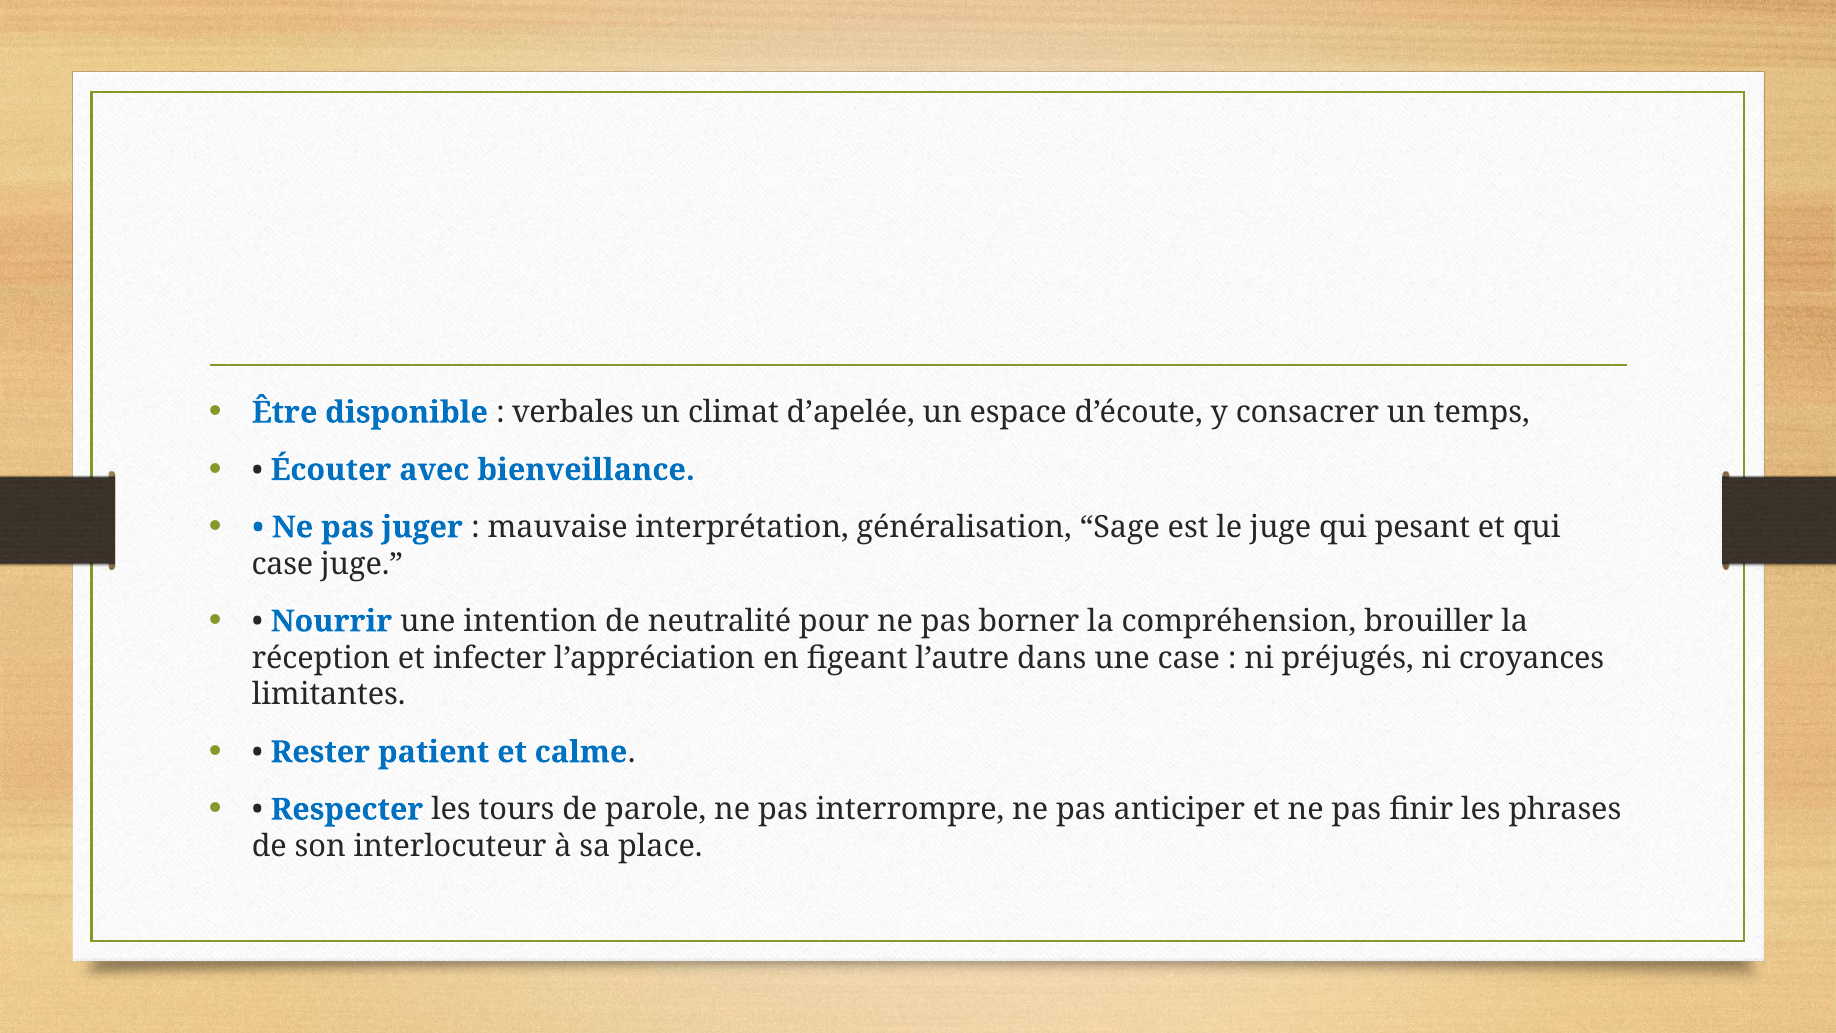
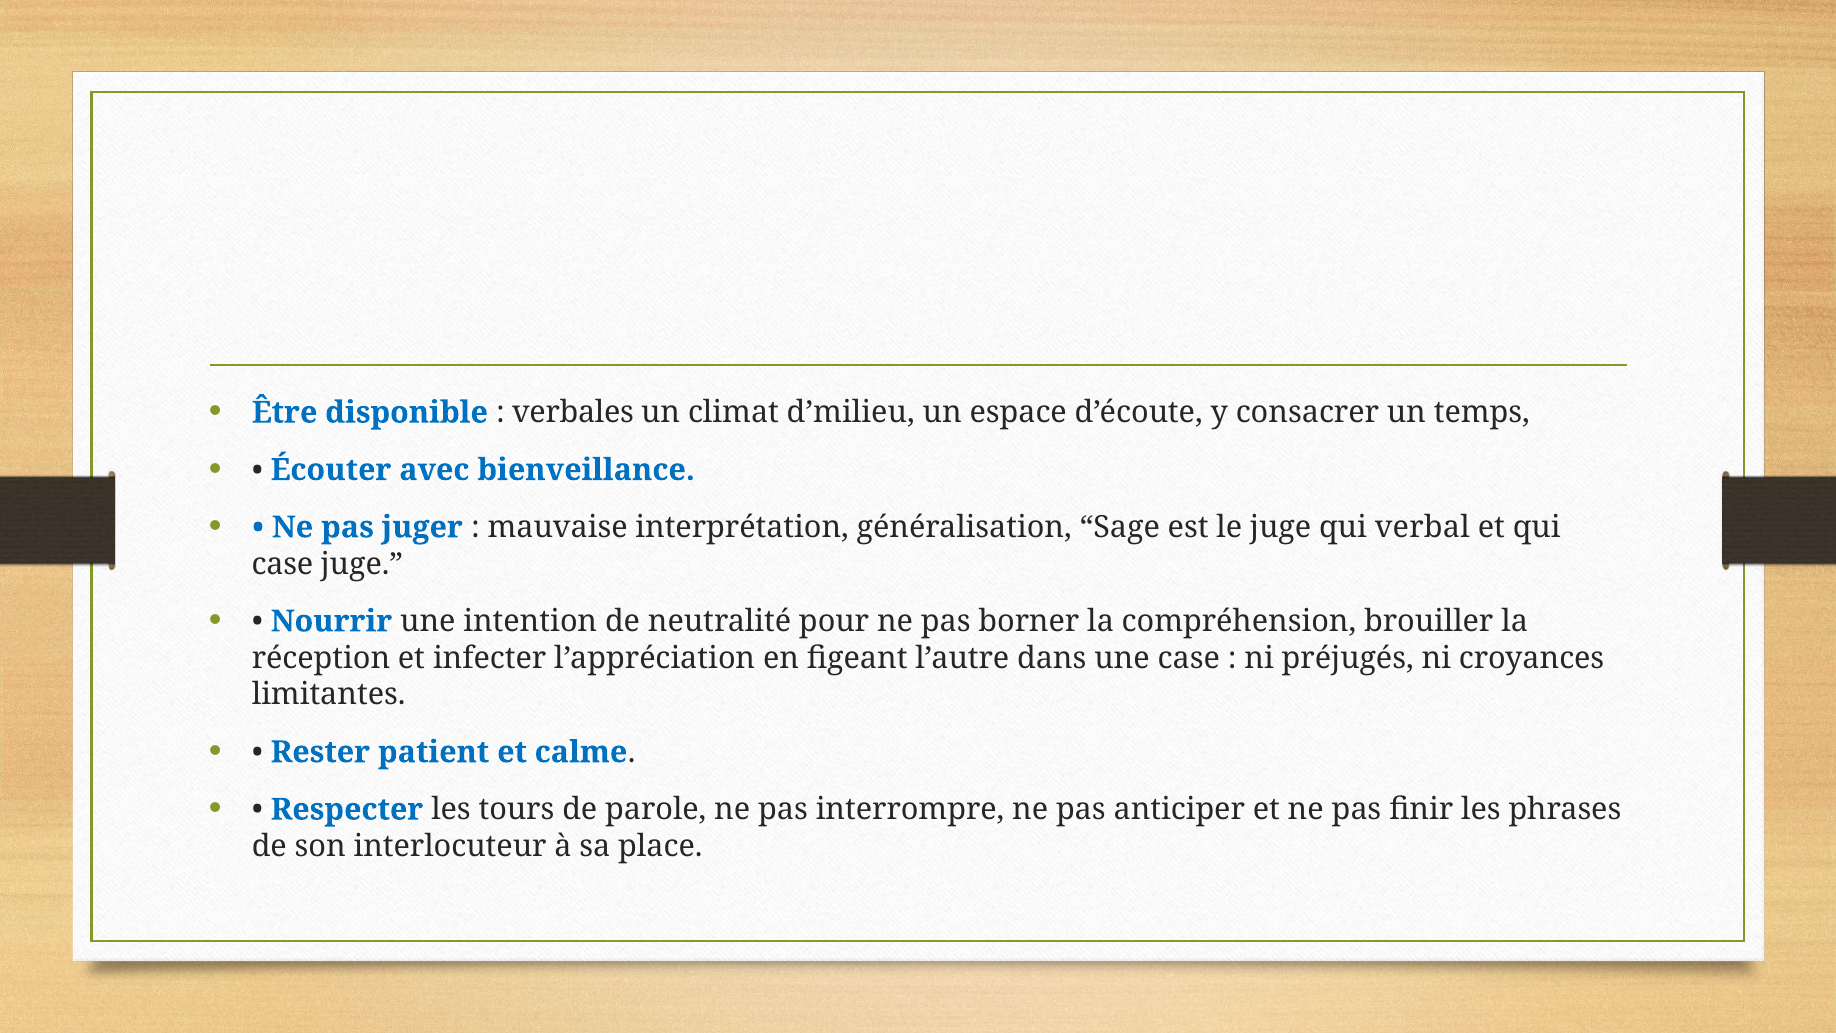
d’apelée: d’apelée -> d’milieu (851, 412)
pesant: pesant -> verbal (1422, 527)
